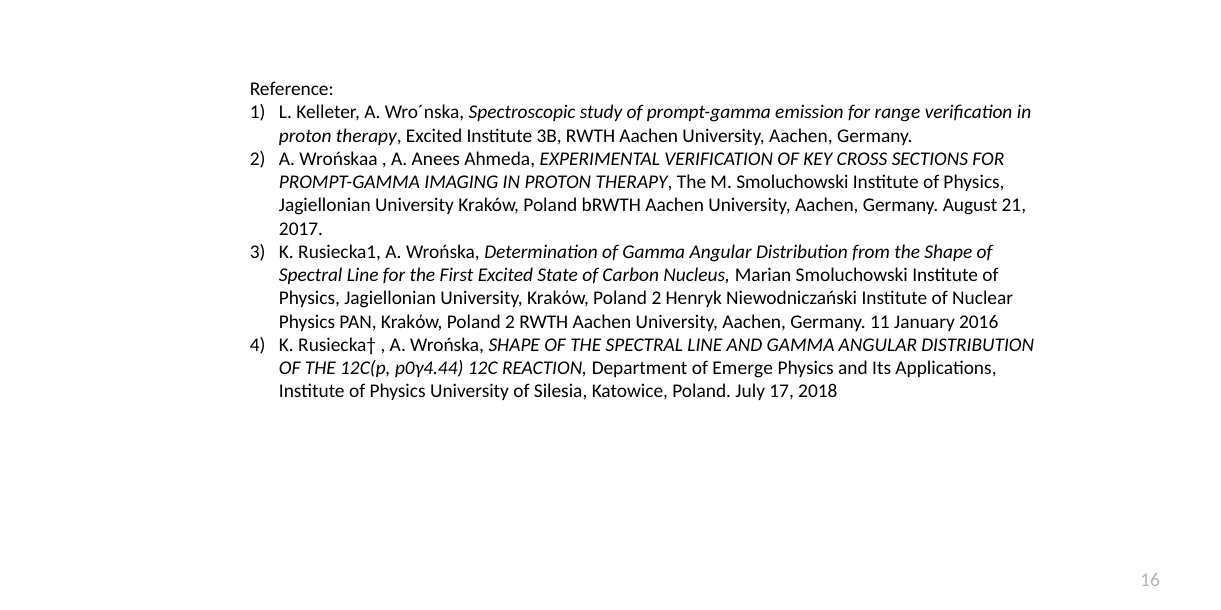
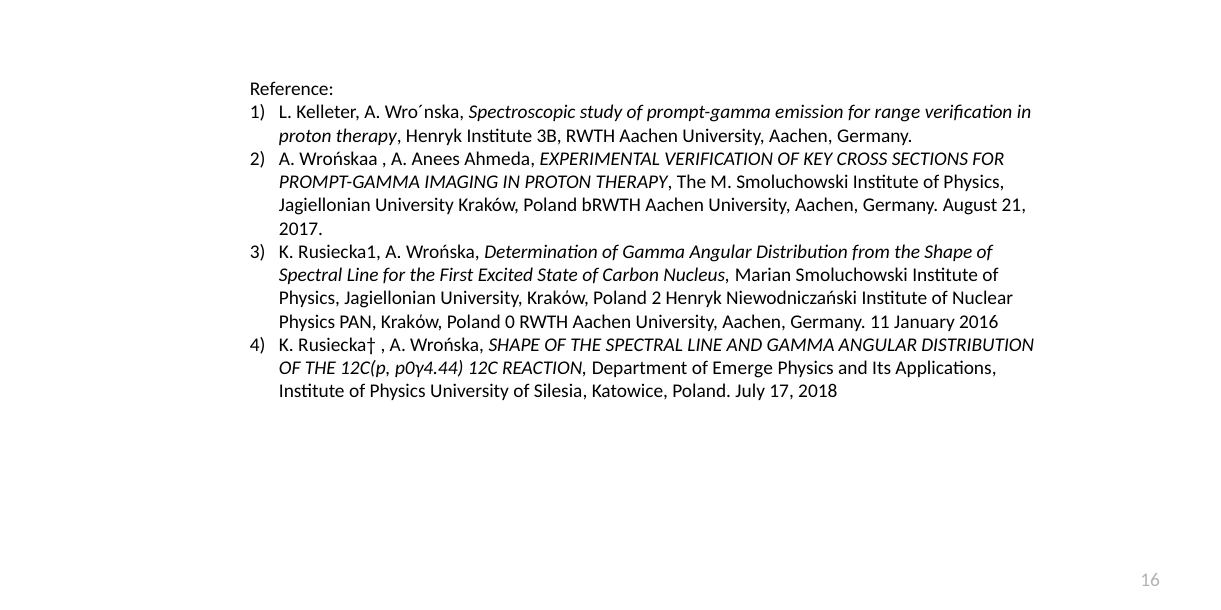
therapy Excited: Excited -> Henryk (434, 136)
PAN Krakόw Poland 2: 2 -> 0 (510, 322)
